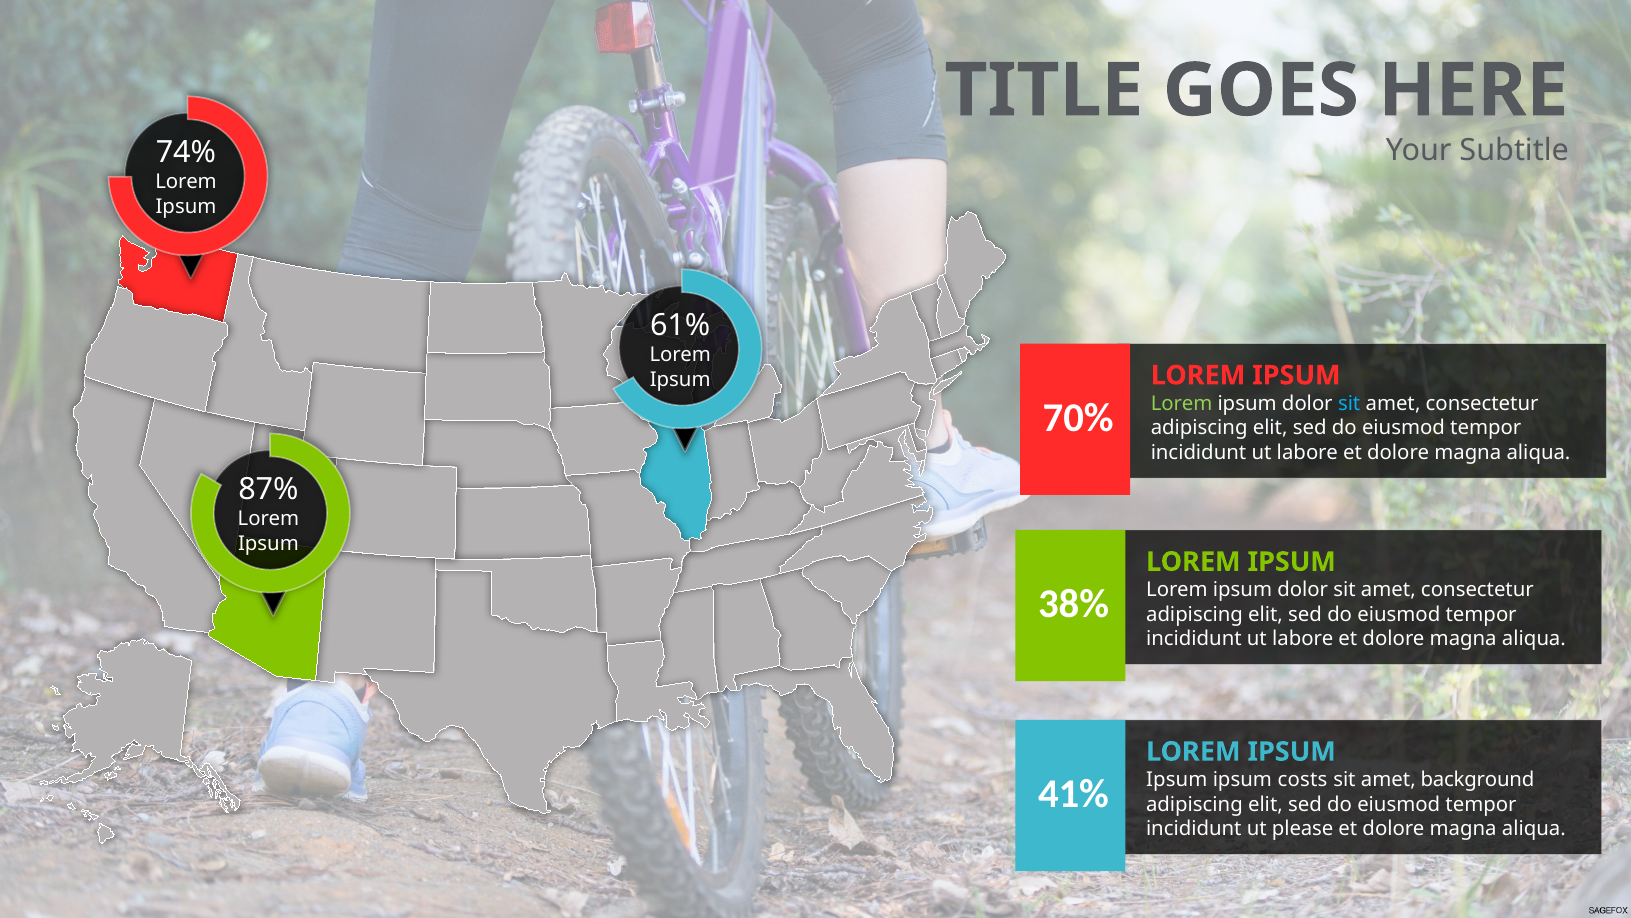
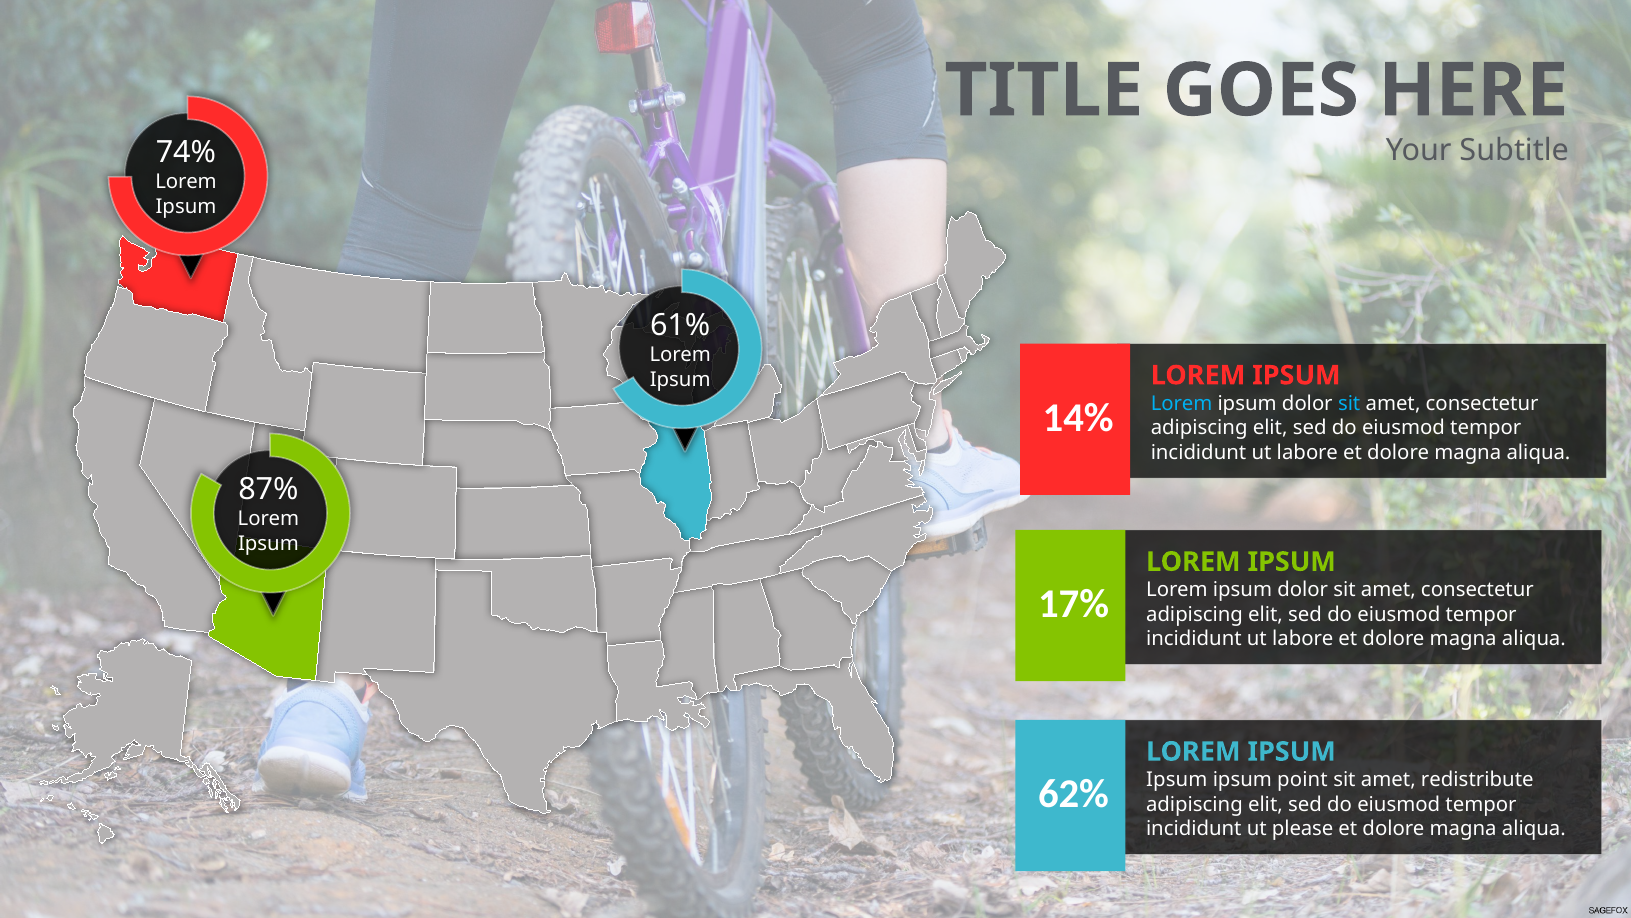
Lorem colour: light green -> light blue (1182, 403)
70%: 70% -> 14% (1078, 418)
38%: 38% -> 17% (1074, 604)
costs: costs -> point (1302, 779)
background: background -> redistribute (1477, 779)
41%: 41% -> 62% (1073, 794)
